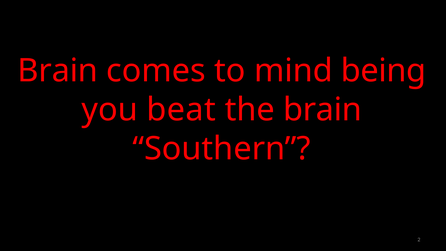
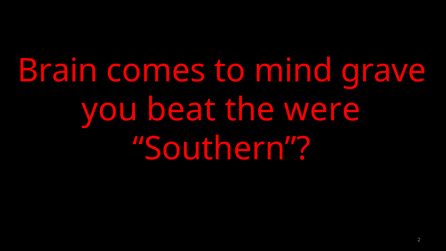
being: being -> grave (383, 71)
the brain: brain -> were (322, 110)
